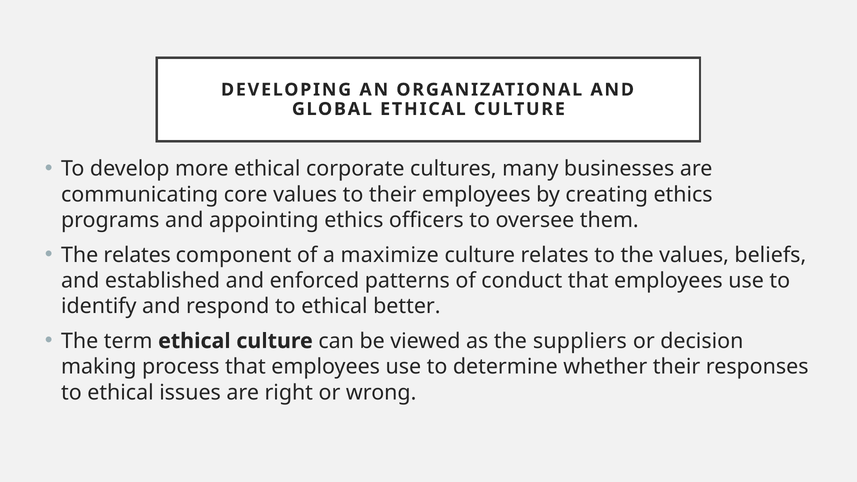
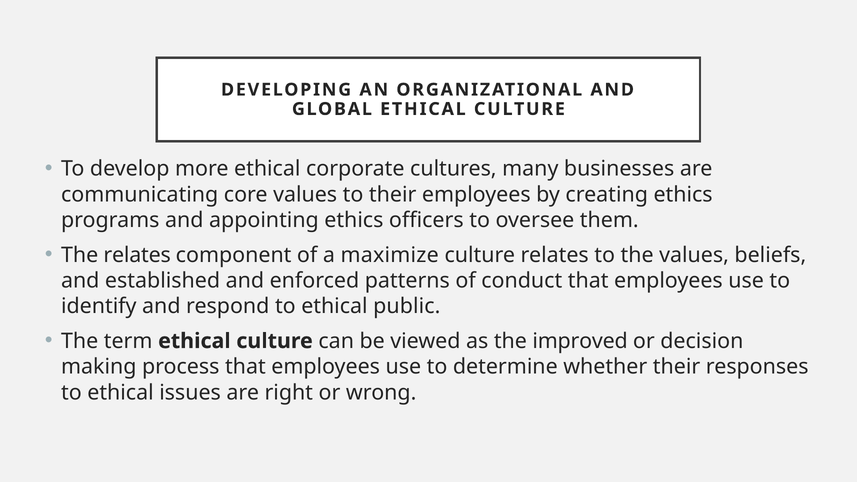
better: better -> public (407, 306)
suppliers: suppliers -> improved (580, 341)
